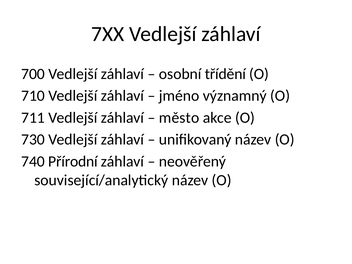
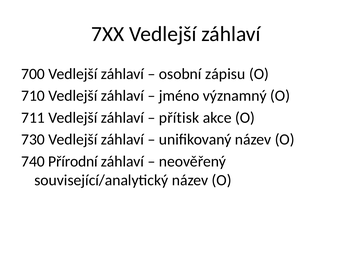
třídění: třídění -> zápisu (225, 74)
město: město -> přítisk (179, 118)
